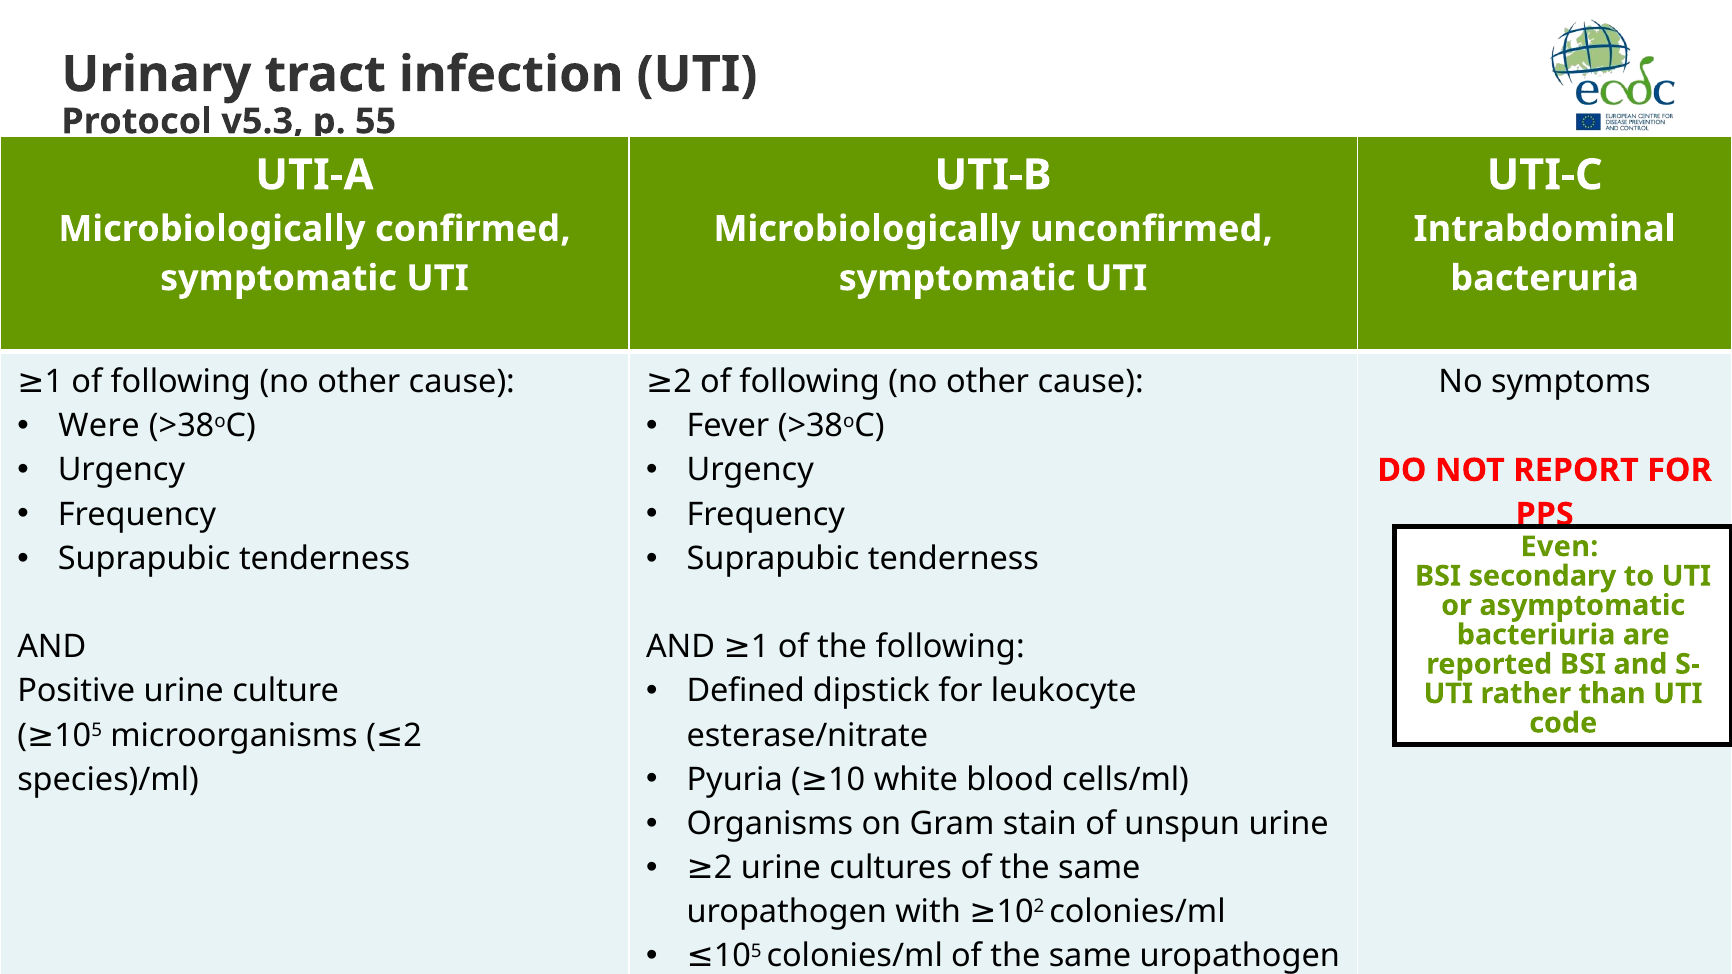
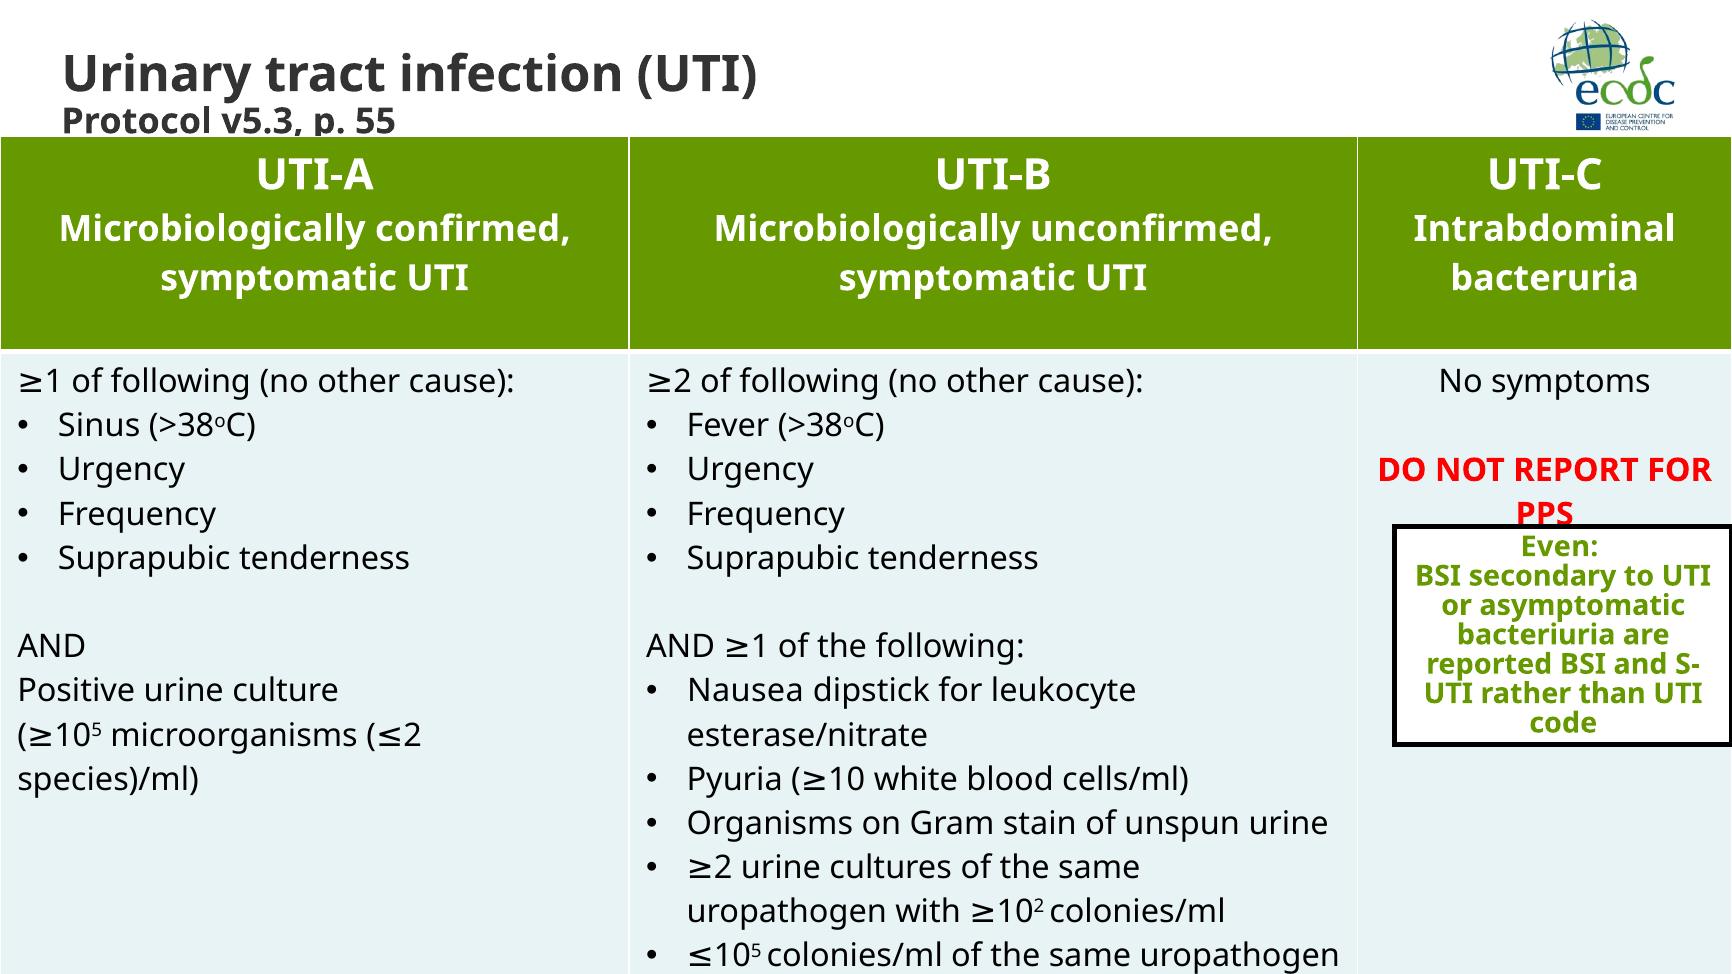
Were: Were -> Sinus (99, 426)
Defined: Defined -> Nausea (746, 691)
